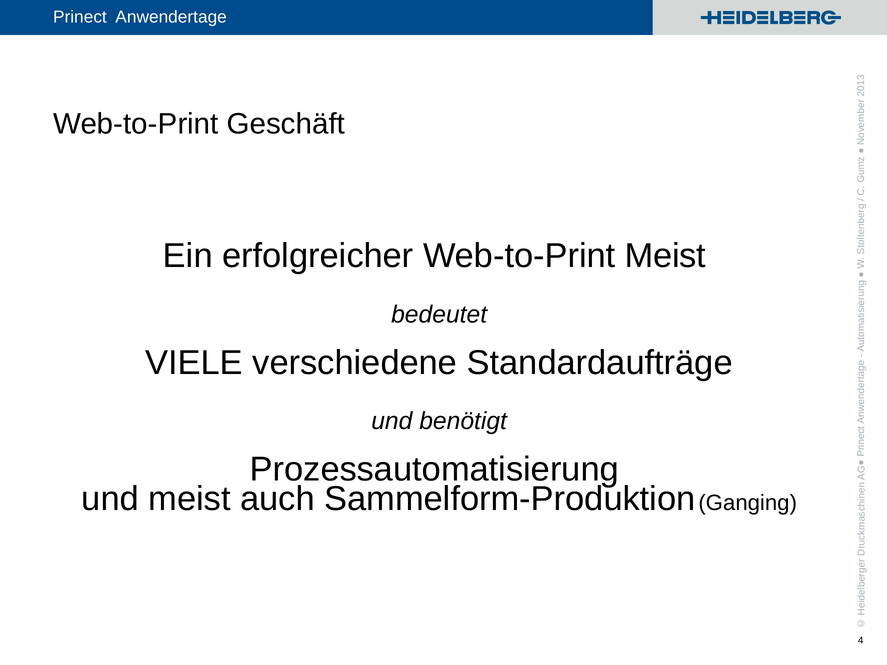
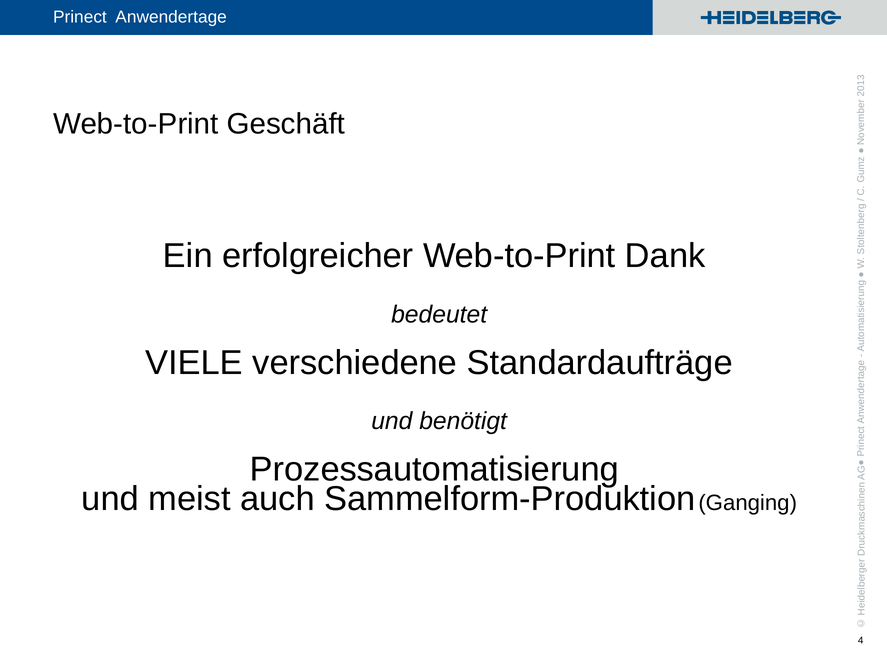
Web-to-Print Meist: Meist -> Dank (665, 256)
